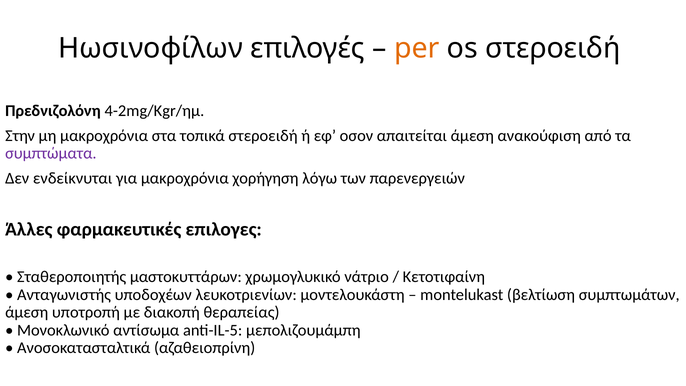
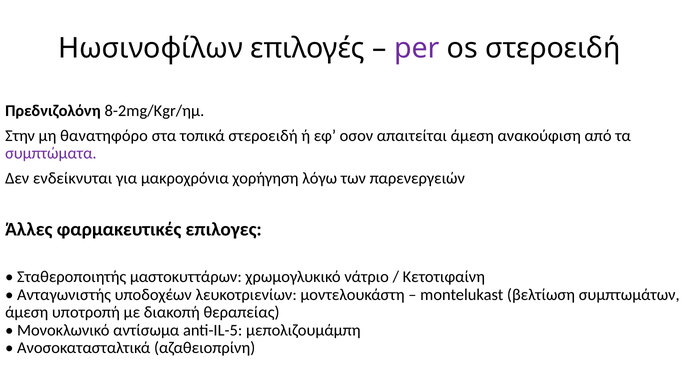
per colour: orange -> purple (417, 48)
4-2mg/Kgr/ημ: 4-2mg/Kgr/ημ -> 8-2mg/Kgr/ημ (154, 111)
μη μακροχρόνια: μακροχρόνια -> θανατηφόρο (104, 136)
